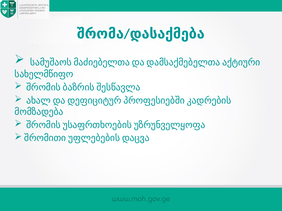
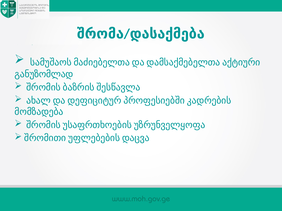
სახელმწიფო: სახელმწიფო -> განუზომლად (44, 74)
